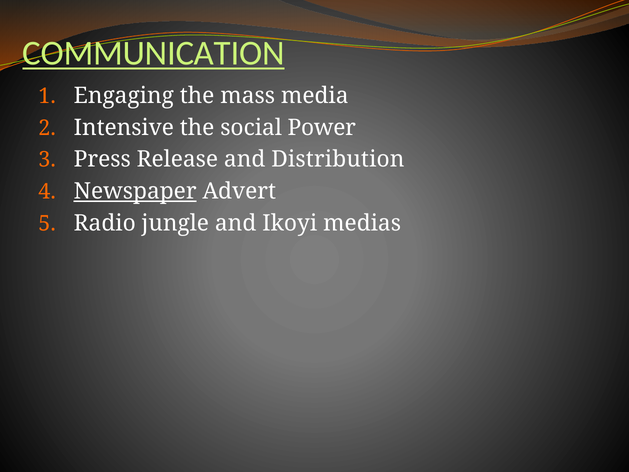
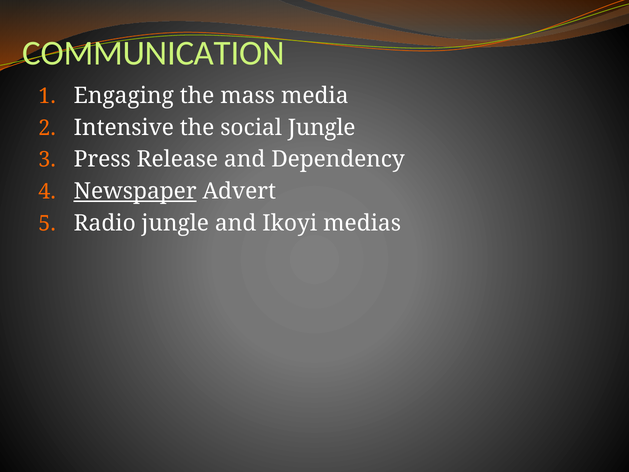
COMMUNICATION underline: present -> none (153, 53)
social Power: Power -> Jungle (322, 128)
Distribution: Distribution -> Dependency (338, 159)
